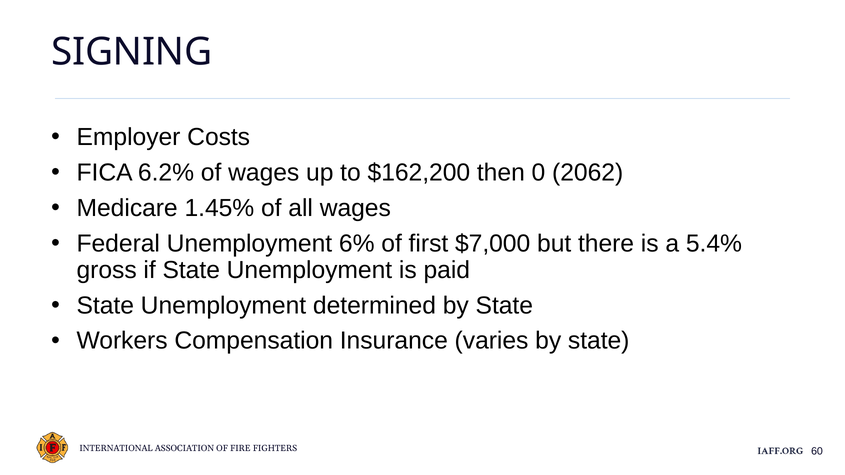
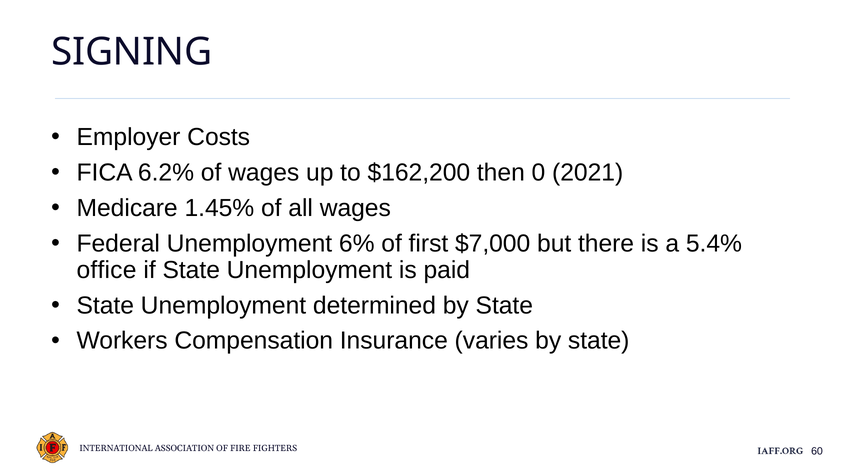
2062: 2062 -> 2021 (588, 173)
gross: gross -> office (107, 270)
